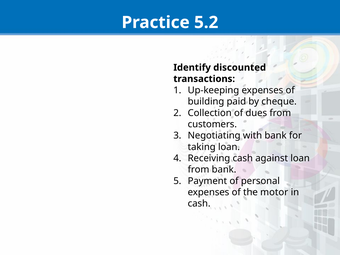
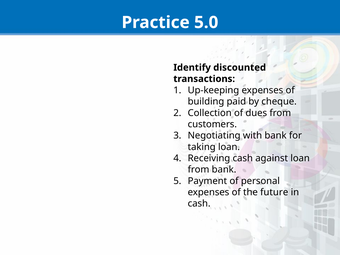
5.2: 5.2 -> 5.0 (206, 22)
motor: motor -> future (274, 192)
